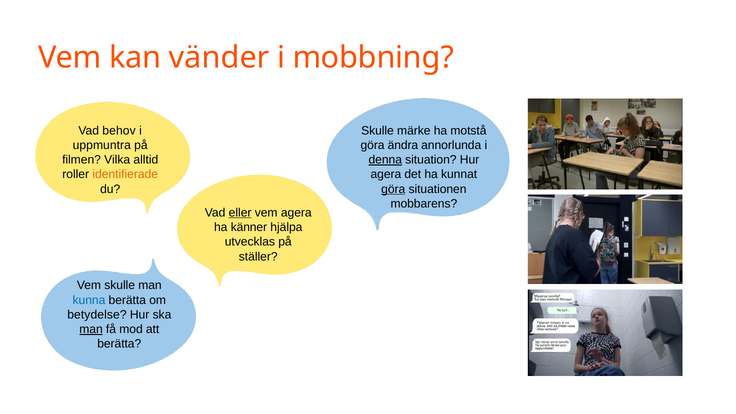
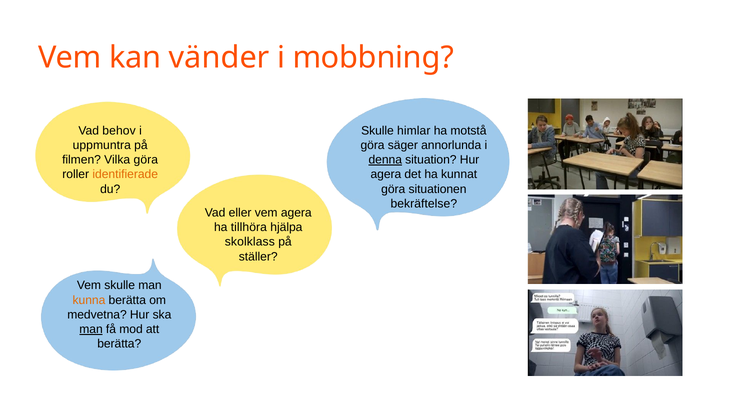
märke: märke -> himlar (414, 131)
ändra: ändra -> säger (403, 145)
Vilka alltid: alltid -> göra (146, 160)
göra underline: present -> none (393, 189)
mobbarens: mobbarens -> bekräftelse (424, 204)
eller underline: present -> none (240, 213)
känner: känner -> tillhöra (249, 227)
utvecklas: utvecklas -> skolklass (250, 242)
kunna colour: blue -> orange (89, 300)
betydelse: betydelse -> medvetna (97, 315)
